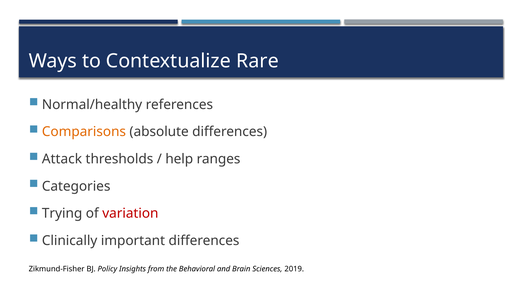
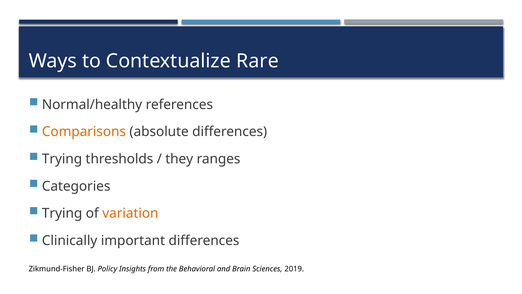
Attack: Attack -> Trying (62, 159)
help: help -> they (179, 159)
variation colour: red -> orange (130, 213)
